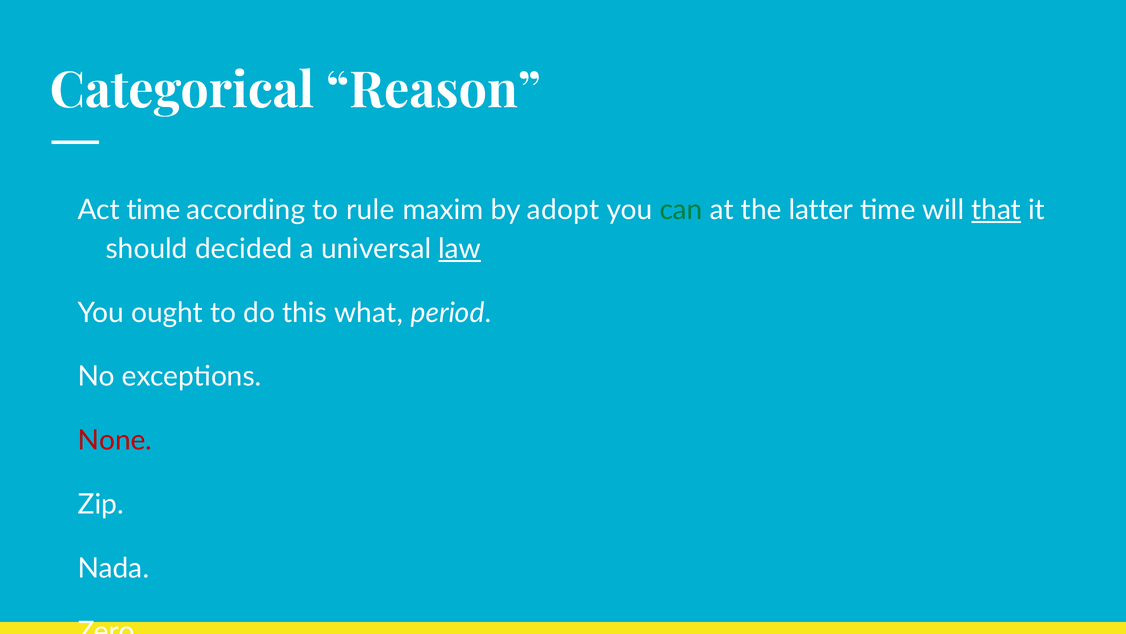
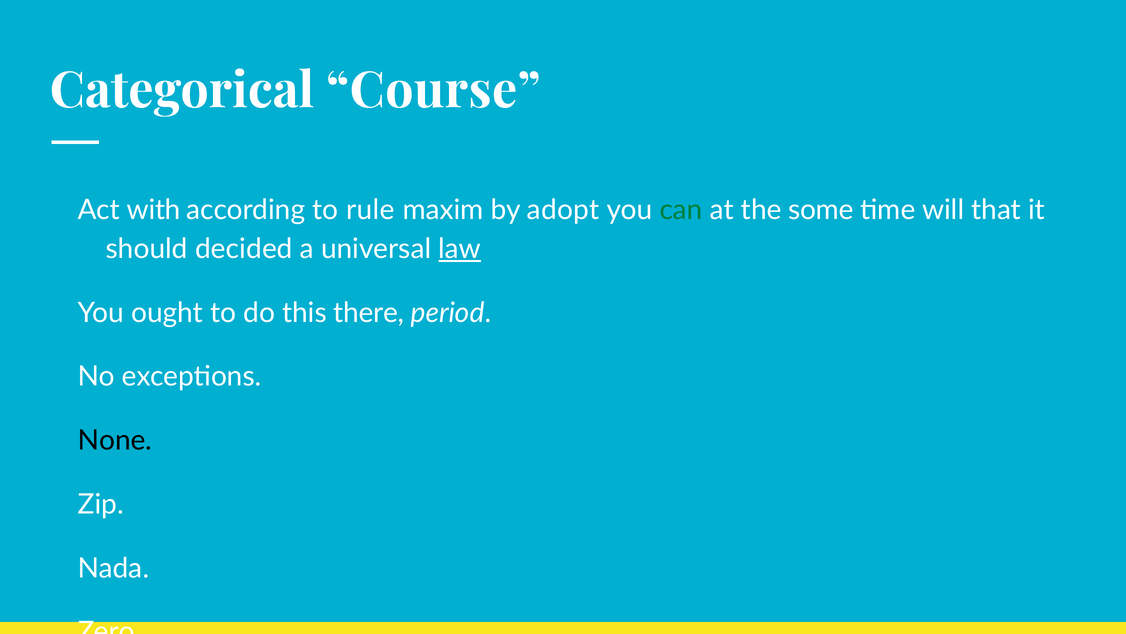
Reason: Reason -> Course (433, 91)
Act time: time -> with (154, 210)
latter: latter -> some (821, 210)
that underline: present -> none (996, 210)
what: what -> there (369, 312)
None colour: red -> black (115, 440)
